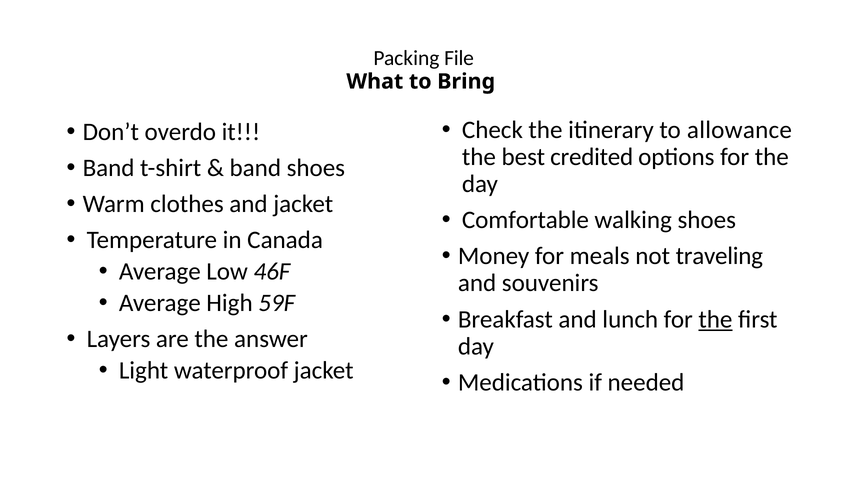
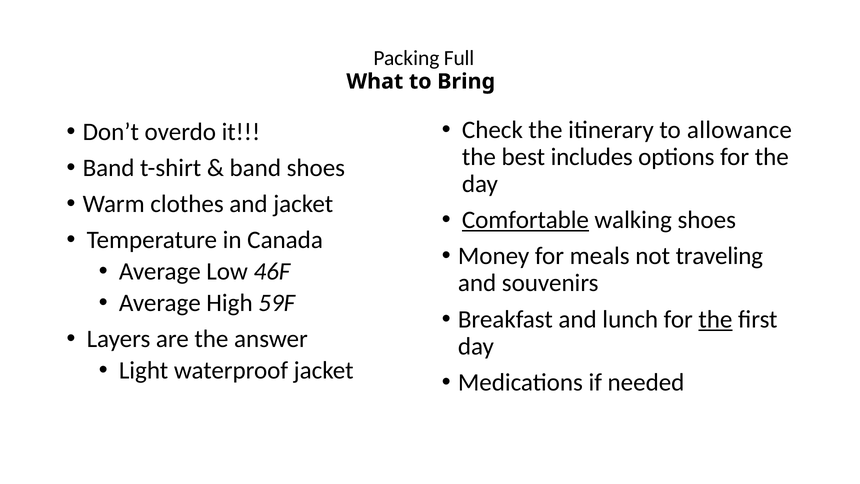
File: File -> Full (459, 58)
credited: credited -> includes (592, 157)
Comfortable underline: none -> present (525, 220)
